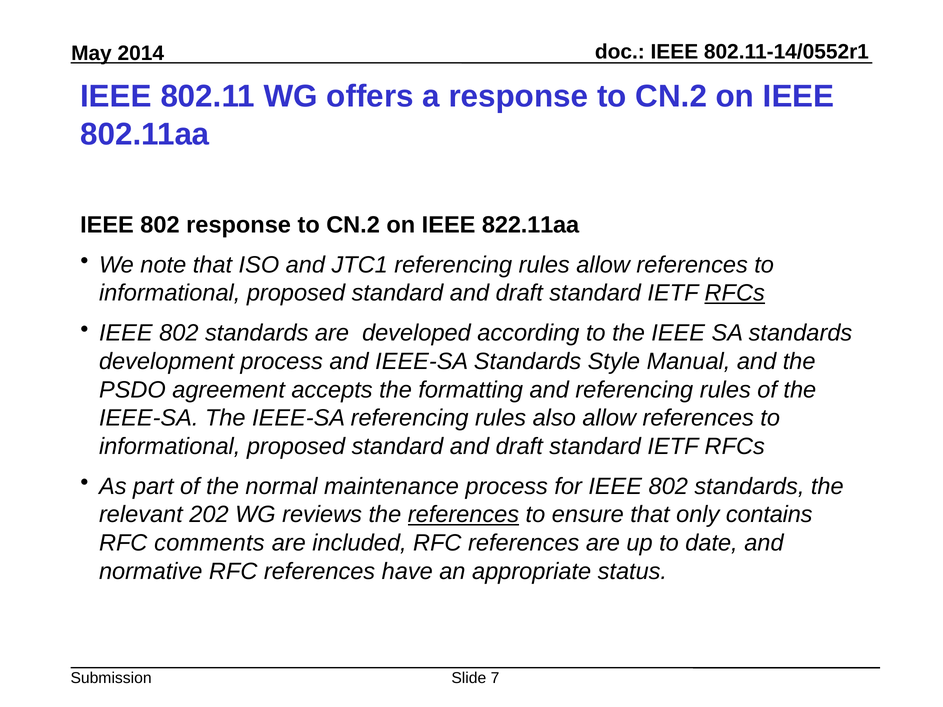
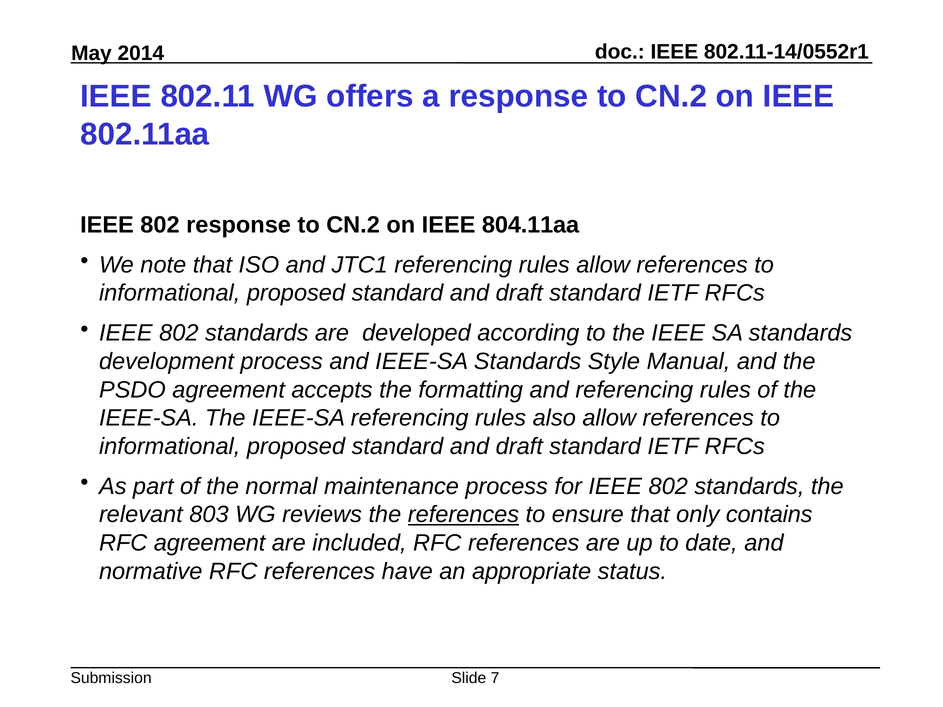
822.11aa: 822.11aa -> 804.11aa (531, 225)
RFCs underline: present -> none (735, 293)
202: 202 -> 803 (209, 515)
RFC comments: comments -> agreement (210, 543)
